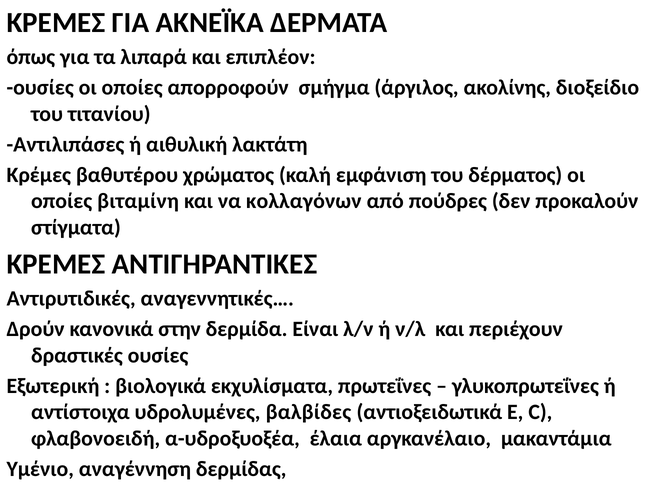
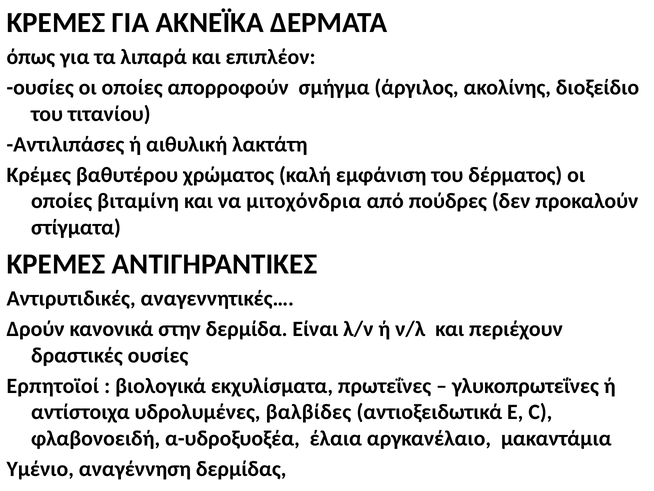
κολλαγόνων: κολλαγόνων -> μιτoχόνδρια (304, 201)
Εξωτερική: Εξωτερική -> Ερπητοϊοί (53, 386)
